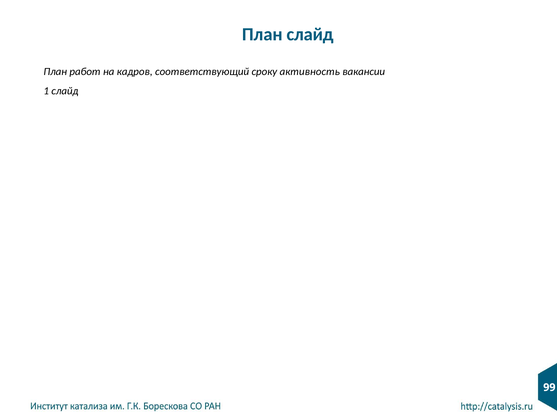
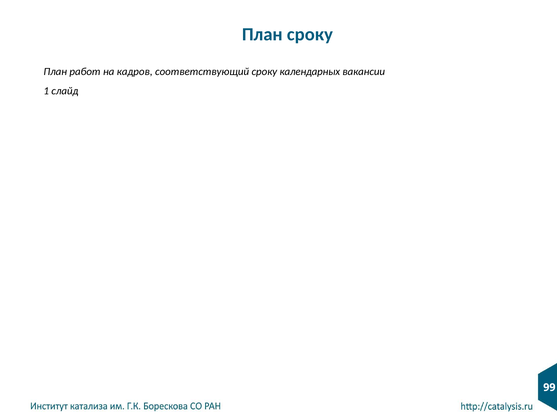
План слайд: слайд -> сроку (310, 34)
активность: активность -> календарных (310, 71)
